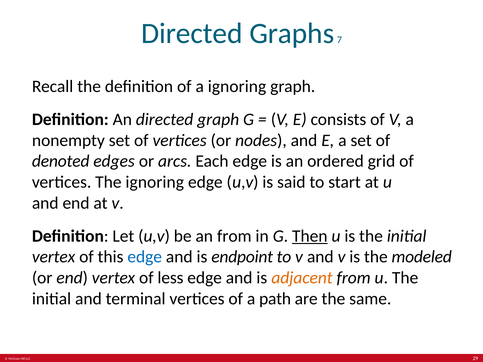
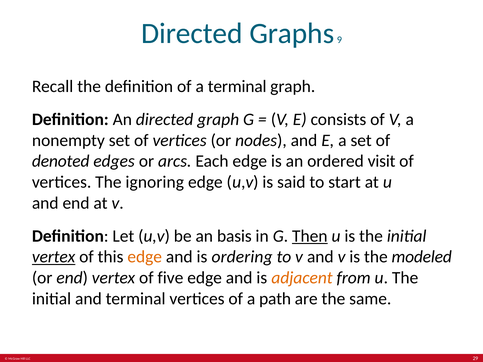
7: 7 -> 9 (339, 40)
a ignoring: ignoring -> terminal (237, 87)
grid: grid -> visit (382, 161)
an from: from -> basis (234, 236)
vertex underline: none -> present (54, 257)
edge colour: blue -> orange (145, 257)
endpoint: endpoint -> ordering (242, 257)
less: less -> five (170, 278)
